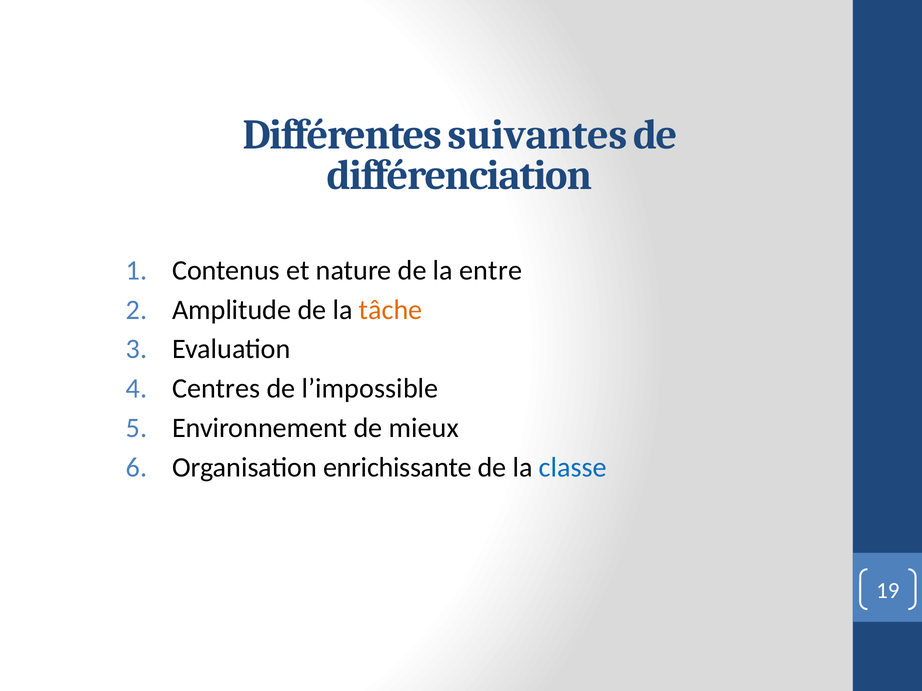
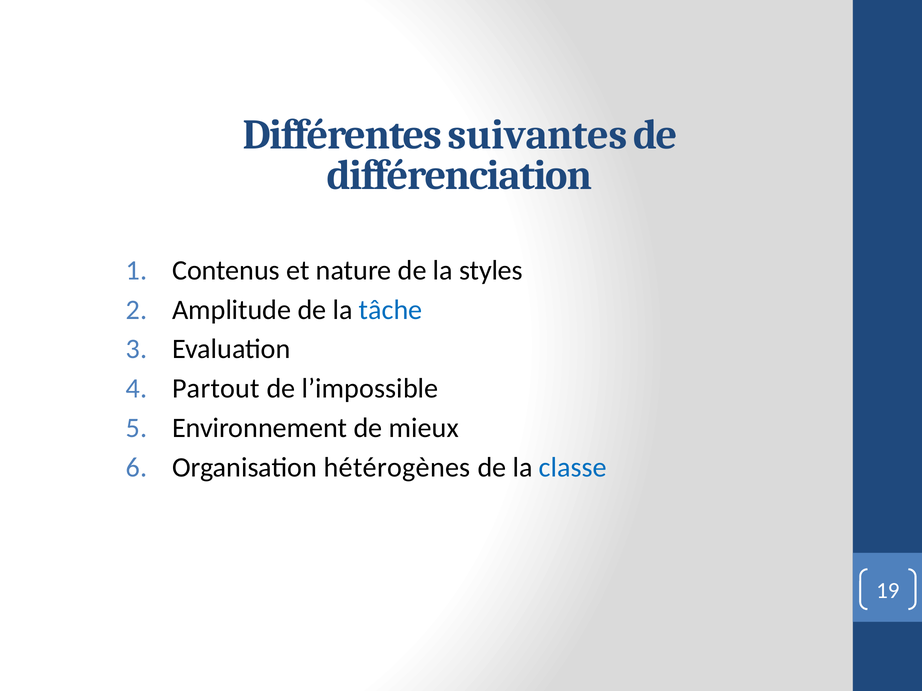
entre: entre -> styles (491, 271)
tâche colour: orange -> blue (391, 310)
Centres: Centres -> Partout (216, 389)
enrichissante: enrichissante -> hétérogènes (397, 468)
